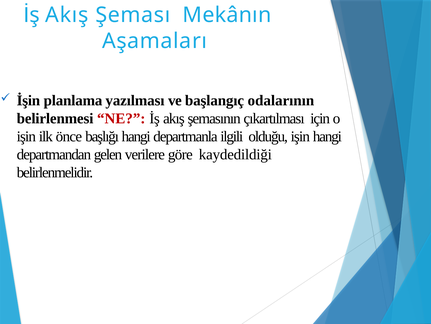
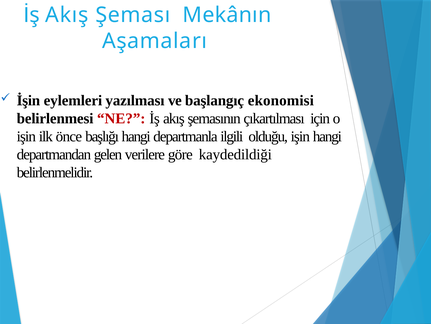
planlama: planlama -> eylemleri (73, 100)
odalarının: odalarının -> ekonomisi (281, 100)
